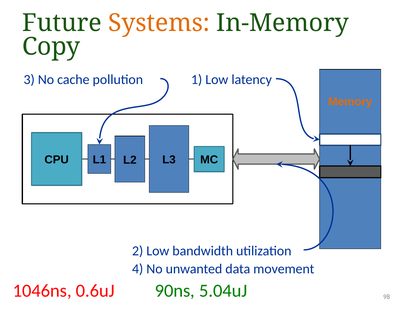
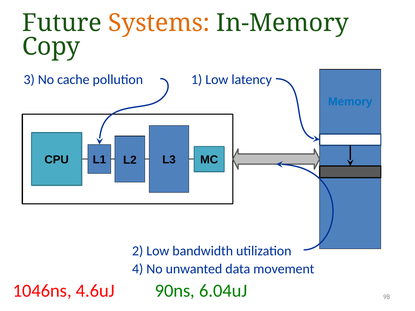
Memory colour: orange -> blue (350, 102)
0.6uJ: 0.6uJ -> 4.6uJ (95, 291)
5.04uJ: 5.04uJ -> 6.04uJ (223, 291)
